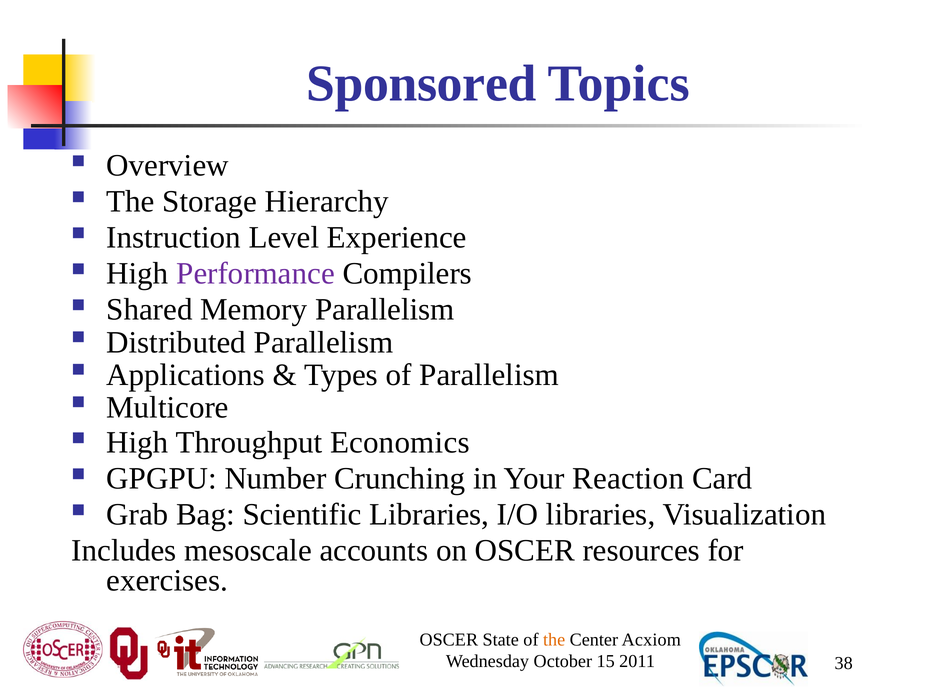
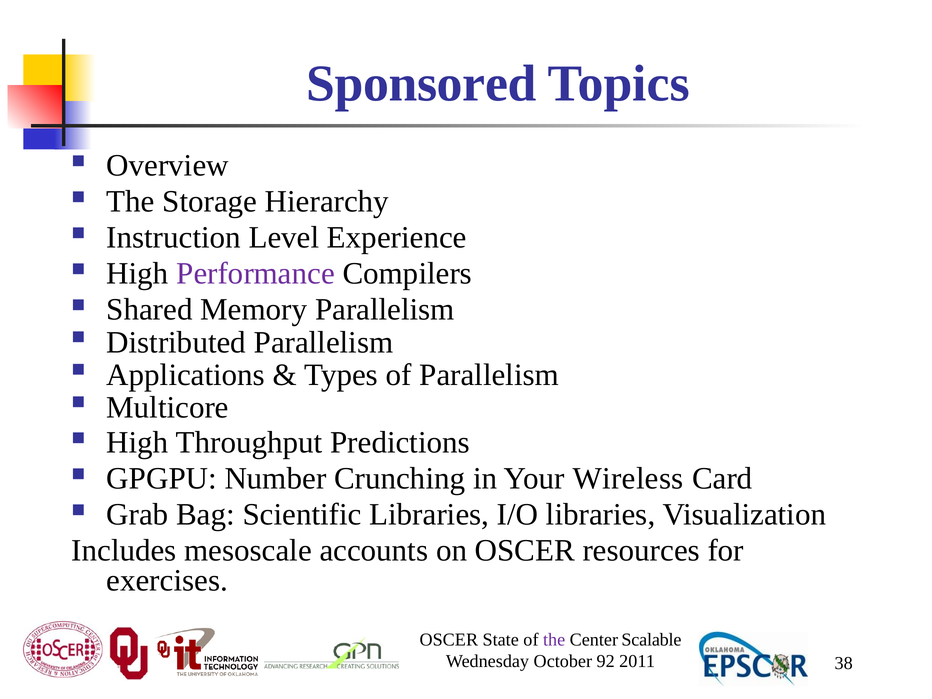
Economics: Economics -> Predictions (400, 443)
Reaction: Reaction -> Wireless (628, 479)
the colour: orange -> purple (554, 640)
Acxiom: Acxiom -> Scalable (651, 640)
15: 15 -> 92 (606, 661)
